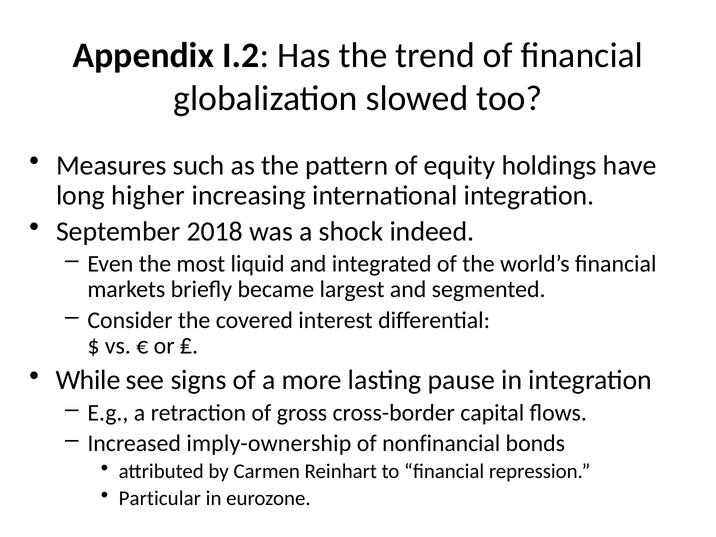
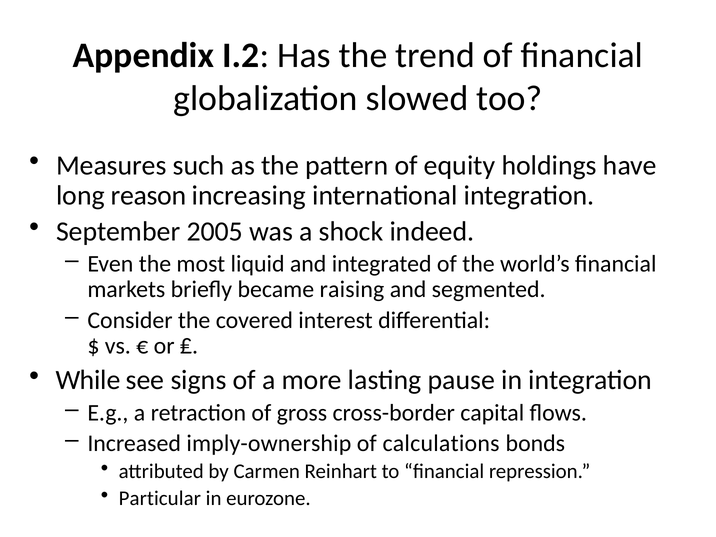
higher: higher -> reason (148, 196)
2018: 2018 -> 2005 (215, 231)
largest: largest -> raising (352, 290)
nonfinancial: nonfinancial -> calculations (441, 443)
